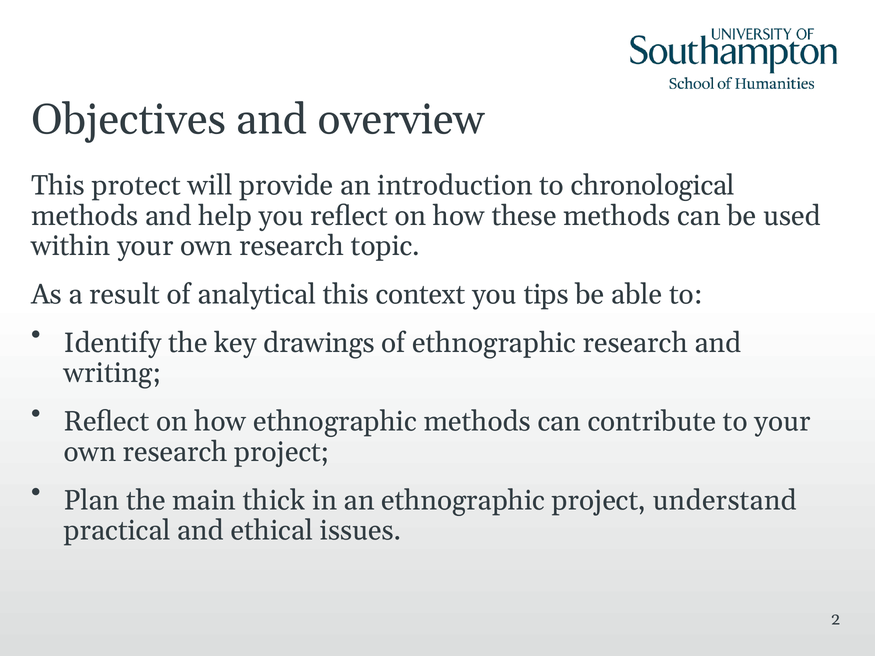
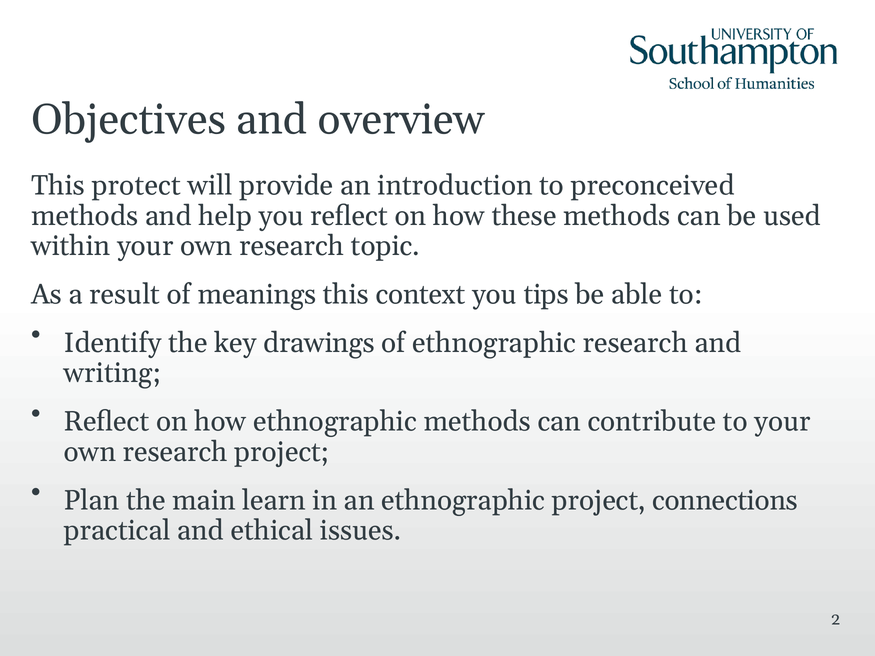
chronological: chronological -> preconceived (653, 186)
analytical: analytical -> meanings (257, 295)
thick: thick -> learn (274, 501)
understand: understand -> connections (725, 501)
